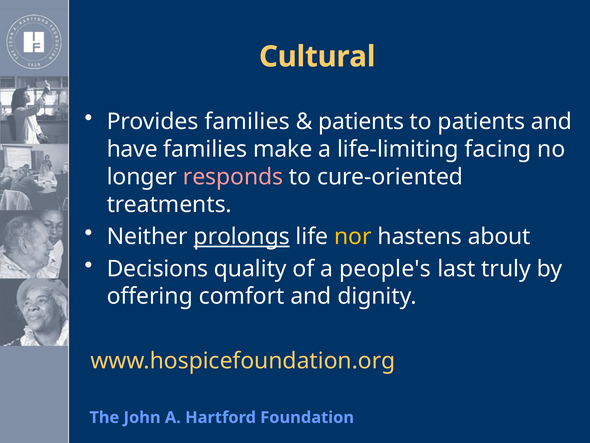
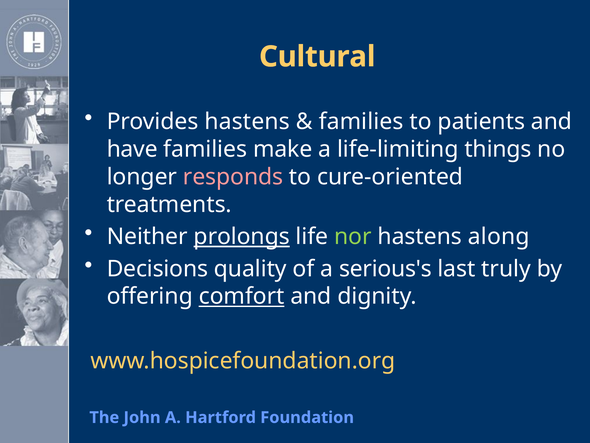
Provides families: families -> hastens (247, 122)
patients: patients -> families (361, 122)
facing: facing -> things (498, 149)
nor colour: yellow -> light green (353, 236)
about: about -> along (499, 236)
people's: people's -> serious's (385, 269)
comfort underline: none -> present (242, 296)
